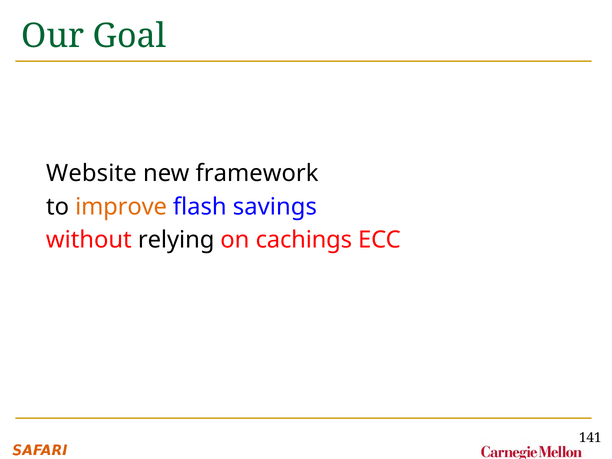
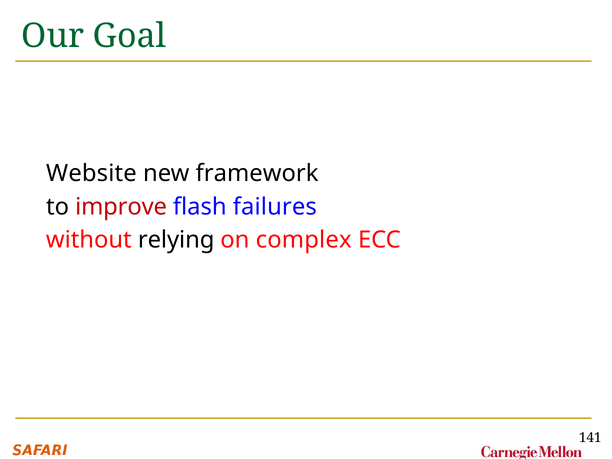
improve colour: orange -> red (121, 207)
savings: savings -> failures (275, 207)
cachings: cachings -> complex (304, 240)
